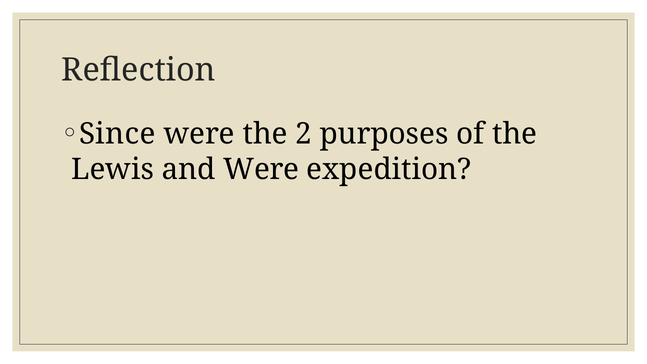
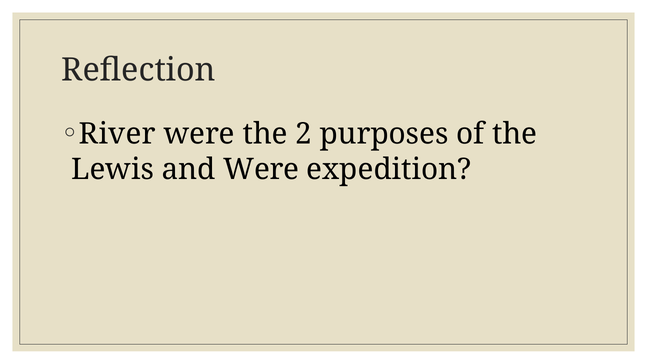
Since: Since -> River (117, 134)
